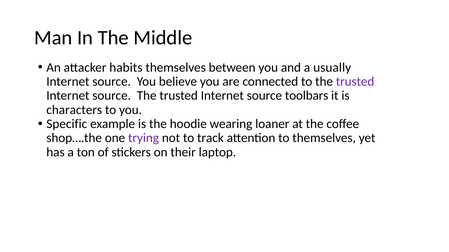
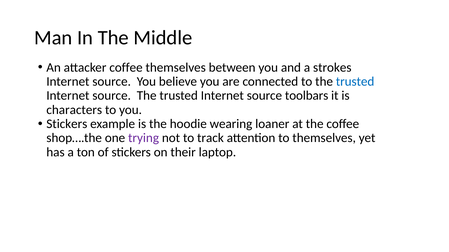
attacker habits: habits -> coffee (126, 68)
usually: usually -> strokes (332, 68)
trusted colour: purple -> blue (355, 82)
Specific: Specific -> Stickers (67, 124)
